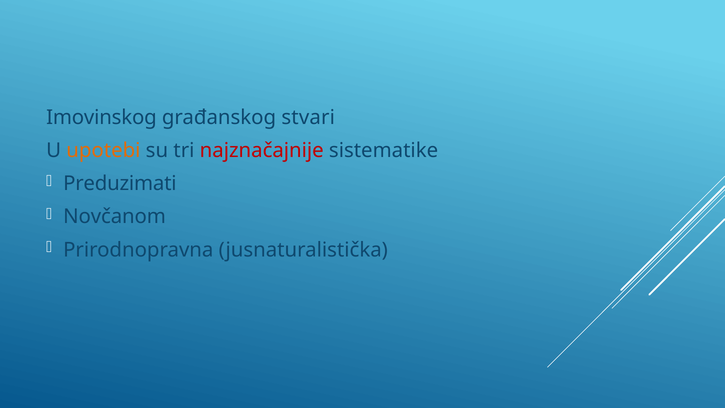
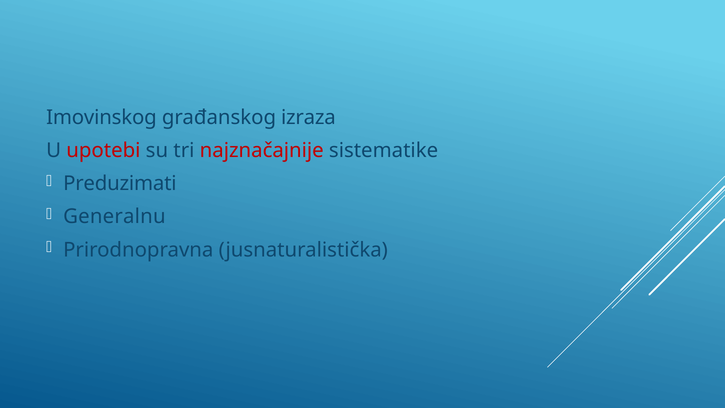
stvari: stvari -> izraza (308, 117)
upotebi colour: orange -> red (103, 150)
Novčanom: Novčanom -> Generalnu (114, 217)
